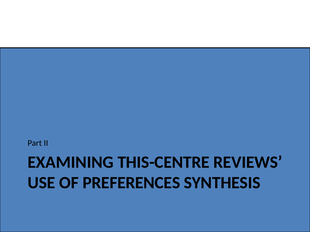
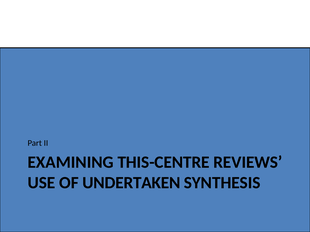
PREFERENCES: PREFERENCES -> UNDERTAKEN (131, 183)
